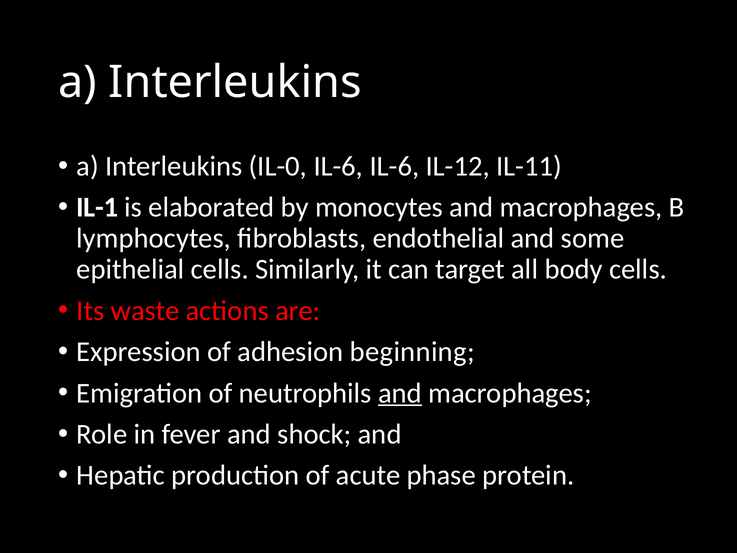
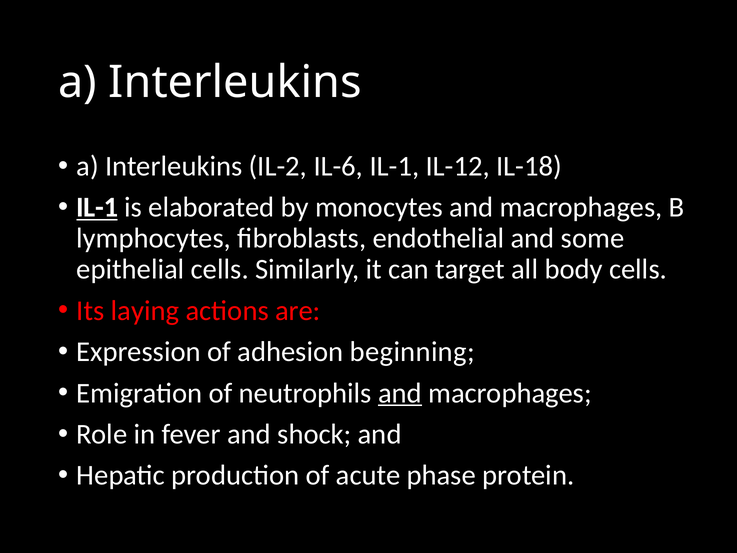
IL-0: IL-0 -> IL-2 (278, 166)
IL-6 IL-6: IL-6 -> IL-1 (394, 166)
IL-11: IL-11 -> IL-18 (529, 166)
IL-1 underline: none -> present (97, 207)
waste: waste -> laying (145, 310)
